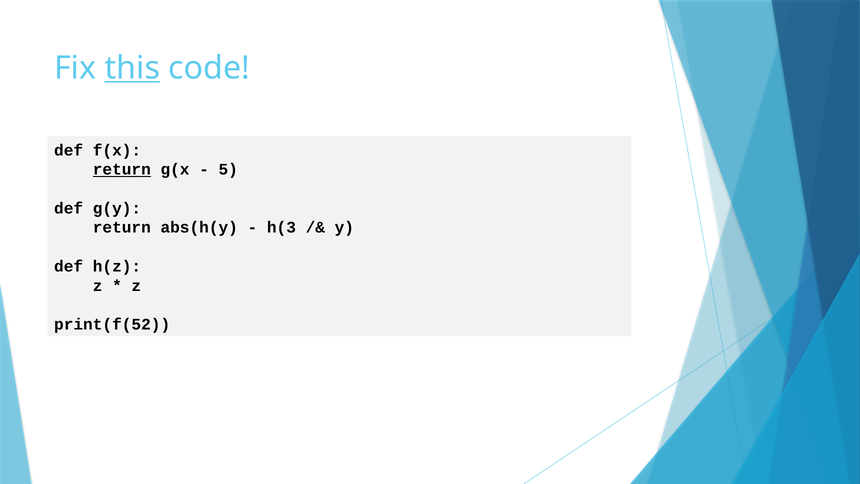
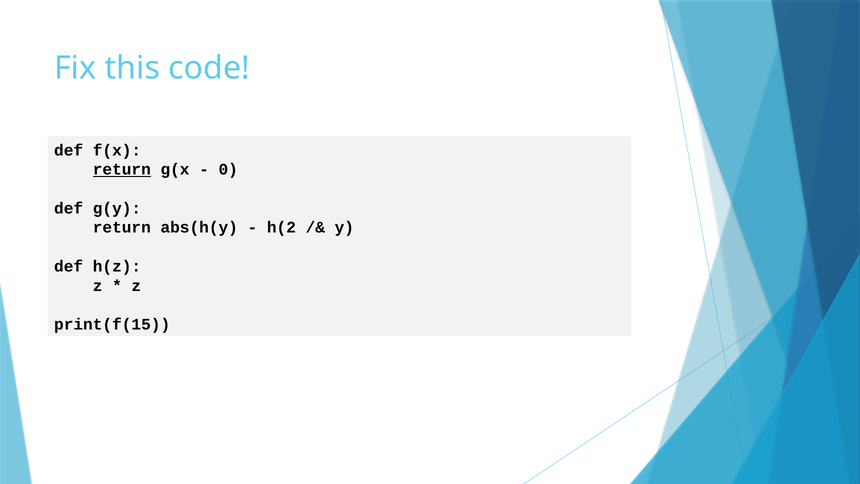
this underline: present -> none (132, 68)
5: 5 -> 0 (228, 169)
h(3: h(3 -> h(2 (281, 228)
print(f(52: print(f(52 -> print(f(15 (112, 324)
